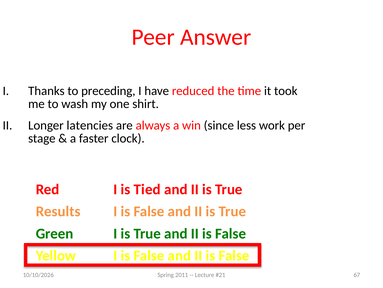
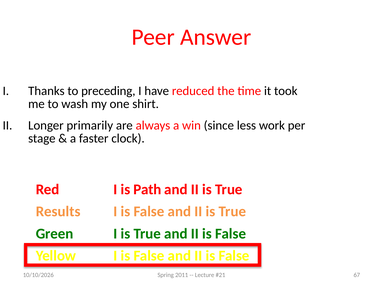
latencies: latencies -> primarily (90, 125)
Tied: Tied -> Path (147, 189)
